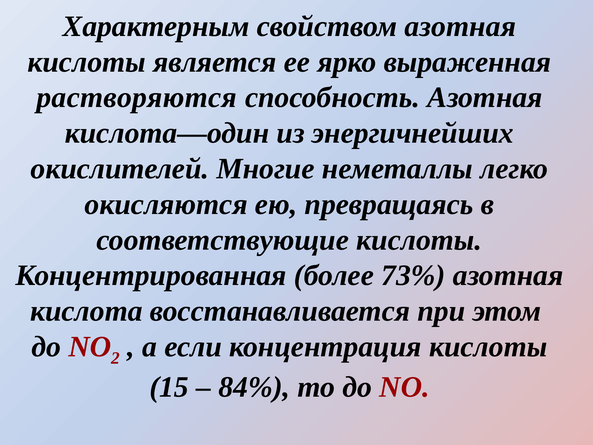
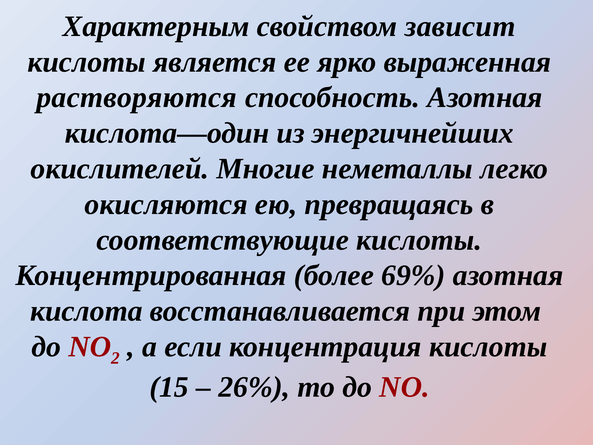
свойством азотная: азотная -> зависит (460, 26)
73%: 73% -> 69% (413, 275)
84%: 84% -> 26% (254, 387)
